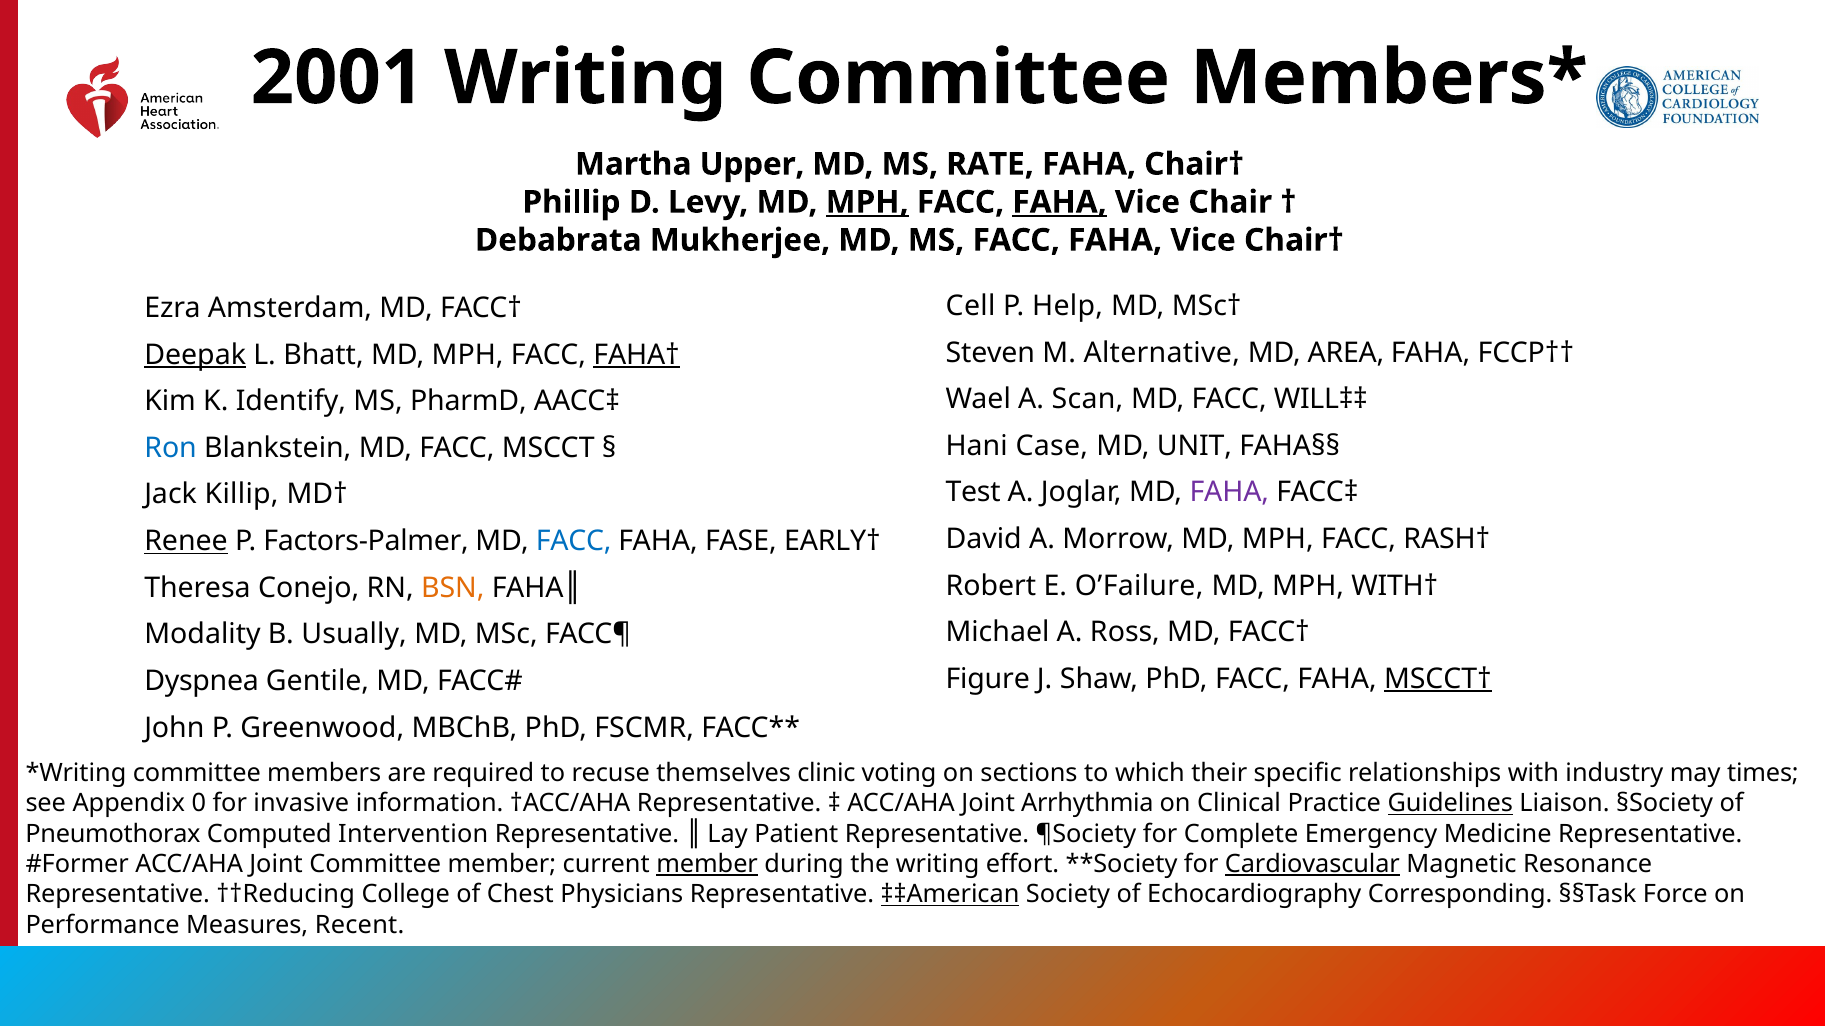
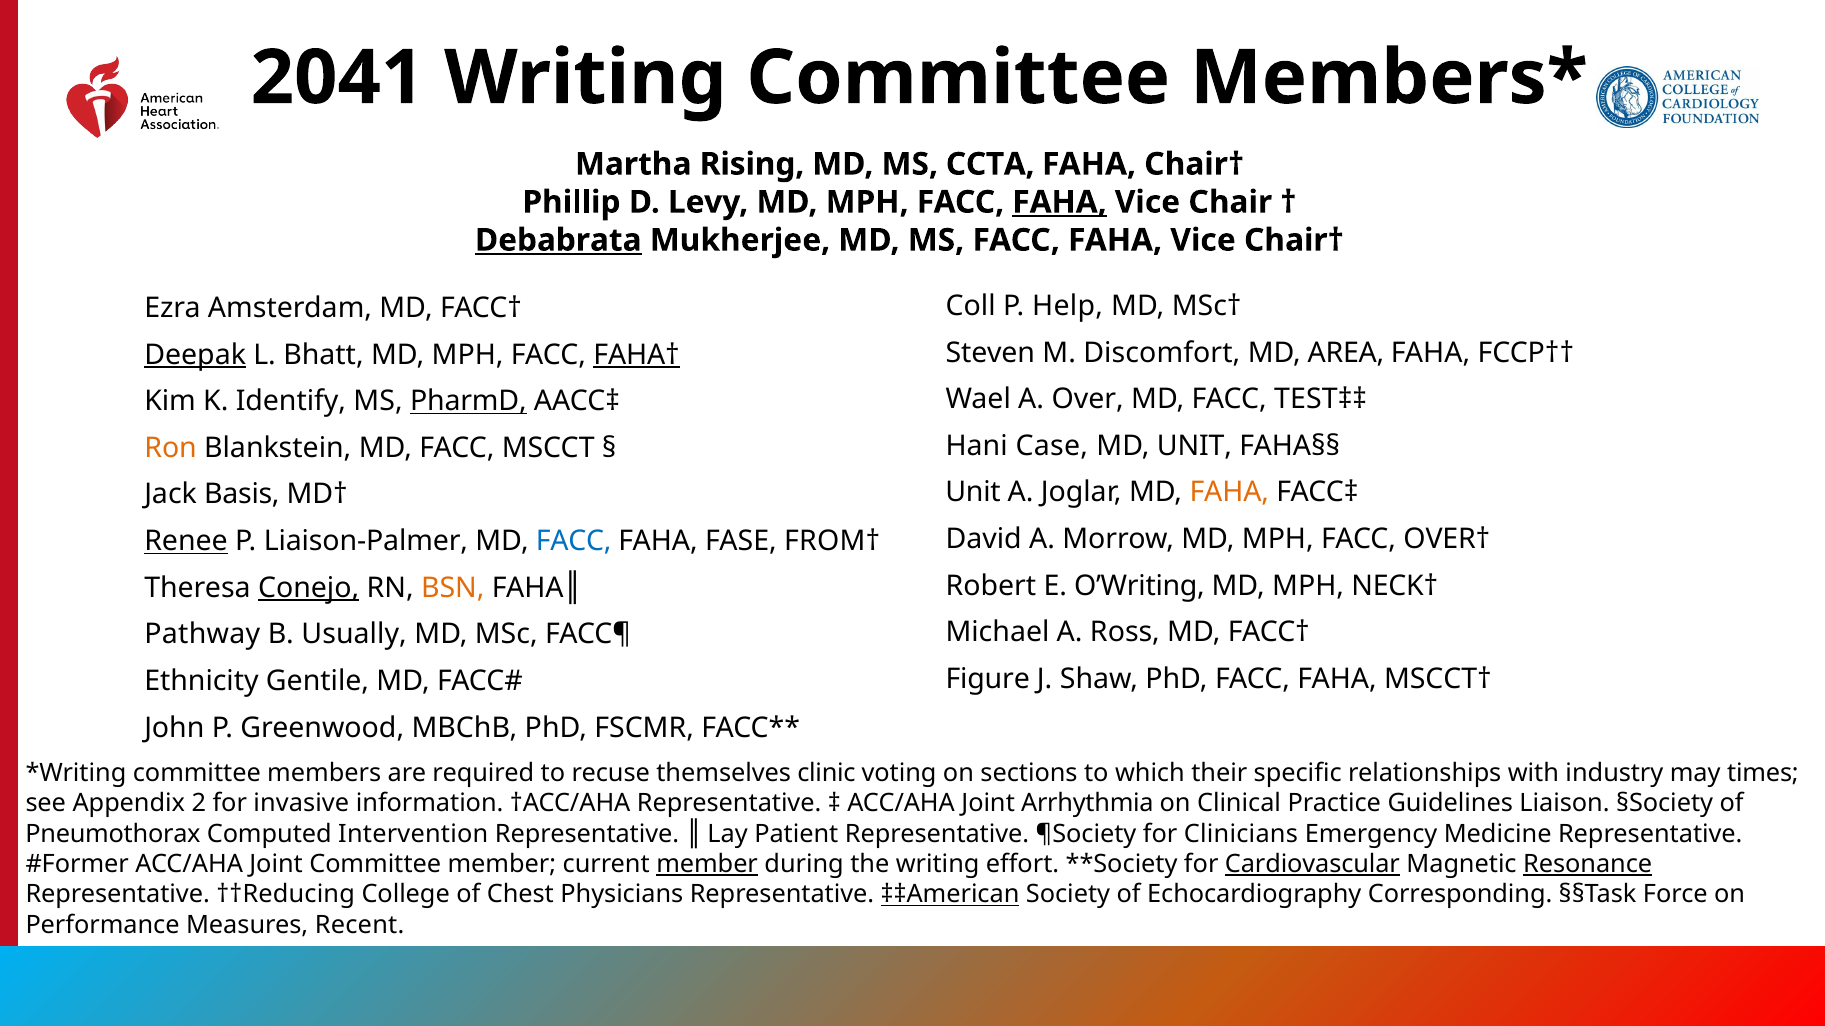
2001: 2001 -> 2041 (337, 78)
Upper: Upper -> Rising (752, 164)
RATE: RATE -> CCTA (990, 164)
MPH underline: present -> none (867, 202)
Debabrata underline: none -> present (558, 240)
Cell: Cell -> Coll (971, 306)
Alternative: Alternative -> Discomfort (1162, 353)
Scan: Scan -> Over (1088, 400)
WILL‡‡: WILL‡‡ -> TEST‡‡ (1321, 400)
PharmD underline: none -> present (468, 401)
Ron colour: blue -> orange (171, 448)
Test: Test -> Unit (973, 493)
FAHA colour: purple -> orange (1229, 493)
Killip: Killip -> Basis (242, 495)
RASH†: RASH† -> OVER† (1447, 539)
Factors-Palmer: Factors-Palmer -> Liaison-Palmer (366, 541)
EARLY†: EARLY† -> FROM† (832, 541)
O’Failure: O’Failure -> O’Writing (1139, 586)
WITH†: WITH† -> NECK† (1395, 586)
Conejo underline: none -> present (309, 588)
Modality: Modality -> Pathway (202, 635)
MSCCT† underline: present -> none (1438, 679)
Dyspnea: Dyspnea -> Ethnicity (201, 681)
0: 0 -> 2 (199, 804)
Guidelines underline: present -> none (1450, 804)
Complete: Complete -> Clinicians (1241, 834)
Resonance underline: none -> present (1588, 865)
